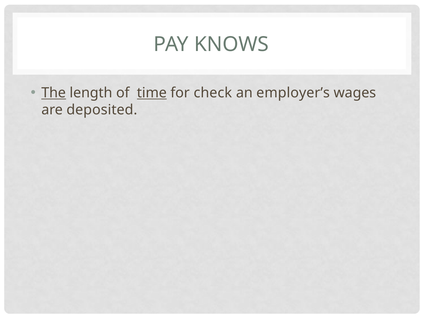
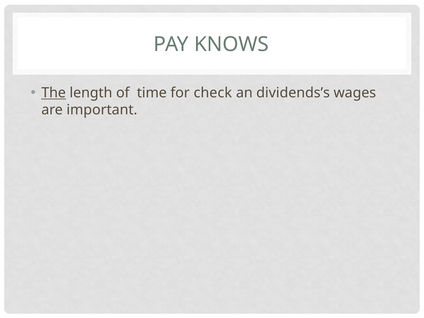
time underline: present -> none (152, 93)
employer’s: employer’s -> dividends’s (293, 93)
deposited: deposited -> important (102, 110)
